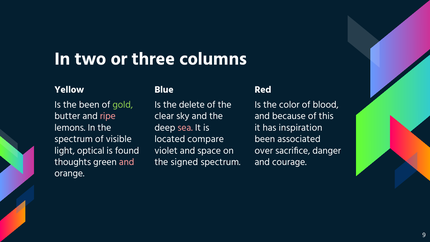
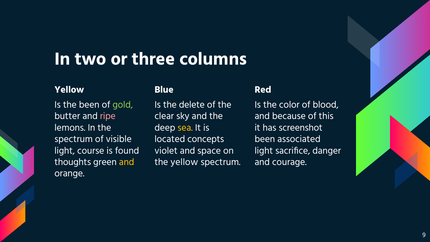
sea colour: pink -> yellow (185, 128)
inspiration: inspiration -> screenshot (301, 128)
compare: compare -> concepts (206, 139)
optical: optical -> course (91, 150)
over: over -> light (264, 150)
and colour: pink -> yellow (127, 162)
the signed: signed -> yellow (184, 162)
